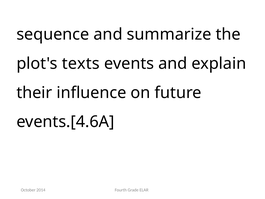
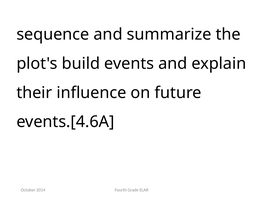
texts: texts -> build (81, 63)
